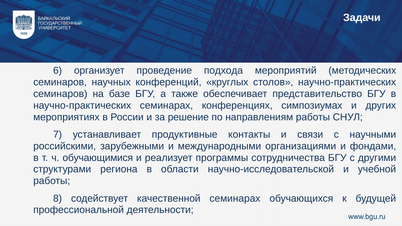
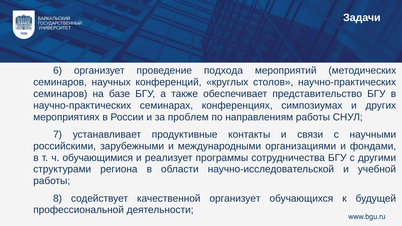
решение: решение -> проблем (188, 117)
качественной семинарах: семинарах -> организует (235, 199)
